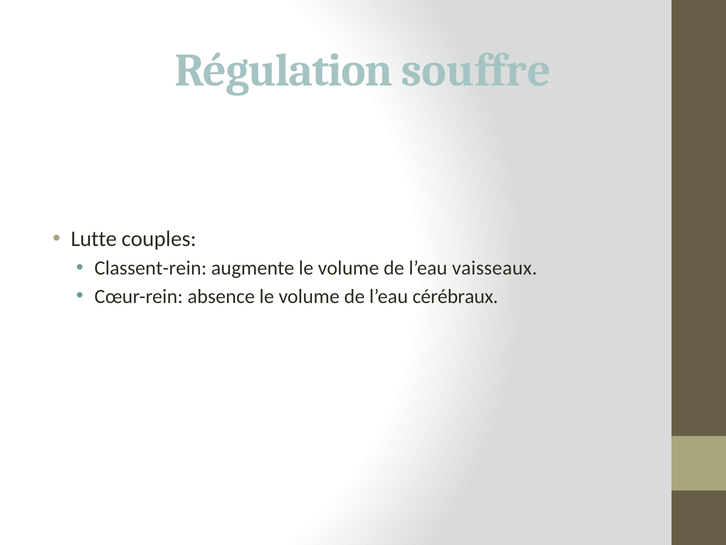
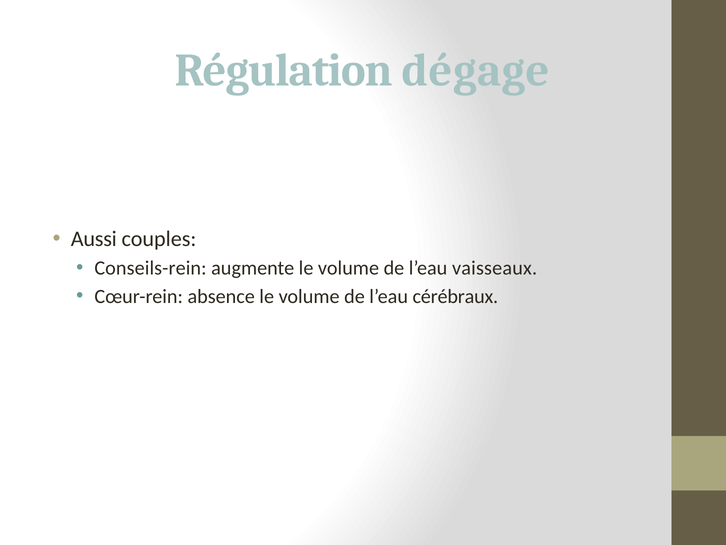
souffre: souffre -> dégage (476, 70)
Lutte: Lutte -> Aussi (94, 239)
Classent-rein: Classent-rein -> Conseils-rein (150, 268)
